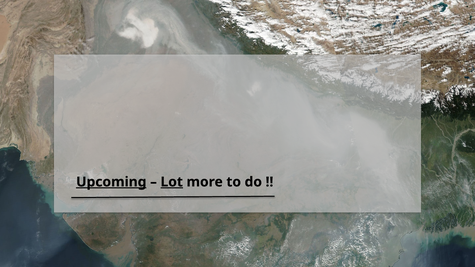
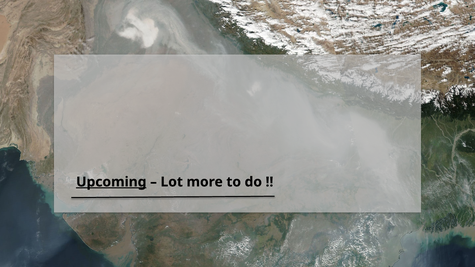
Lot underline: present -> none (172, 182)
